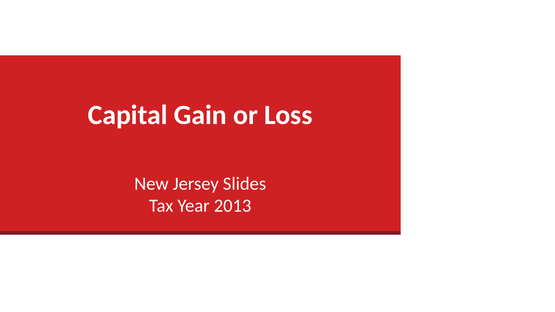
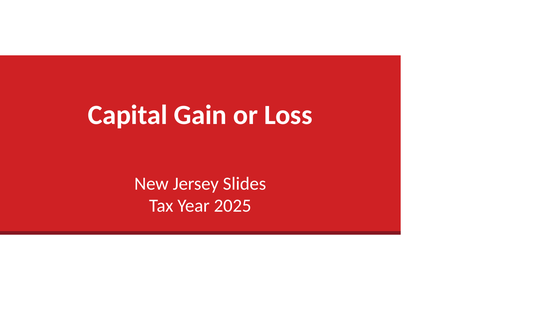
2013: 2013 -> 2025 (233, 206)
